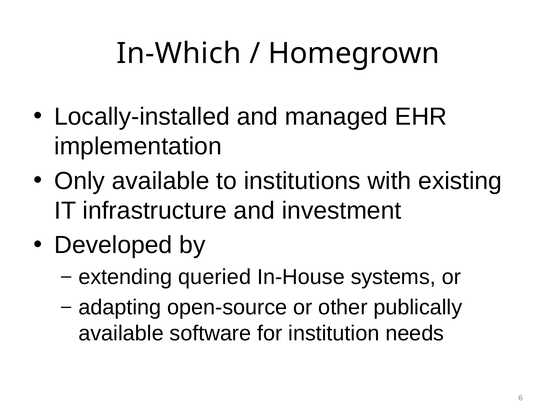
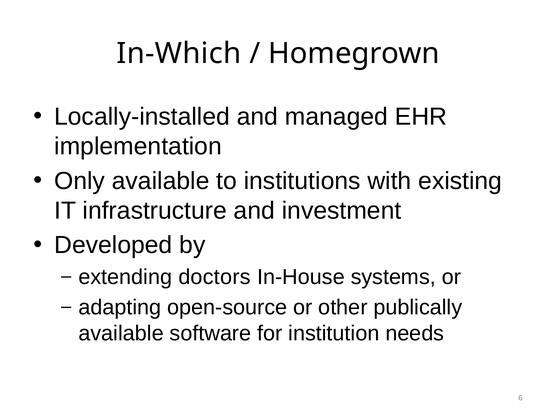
queried: queried -> doctors (215, 277)
